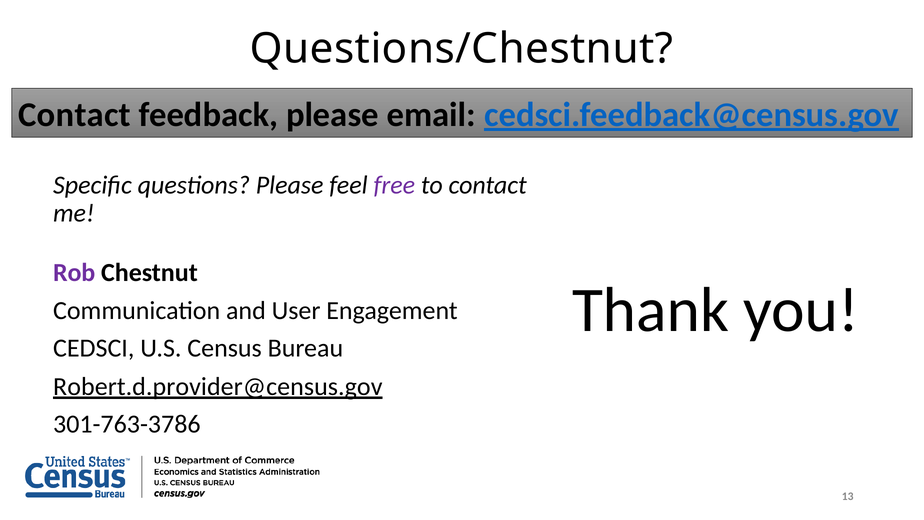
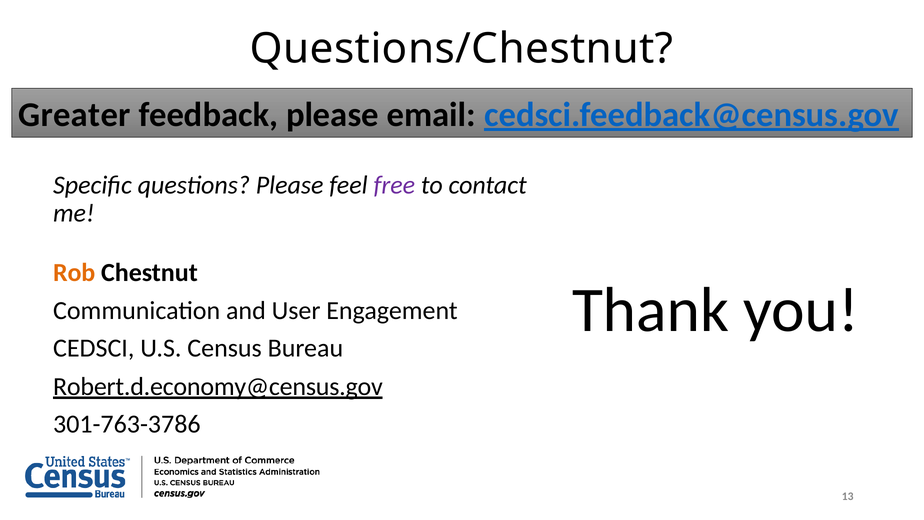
Contact: Contact -> Greater (74, 115)
Rob colour: purple -> orange (74, 273)
Robert.d.provider@census.gov: Robert.d.provider@census.gov -> Robert.d.economy@census.gov (218, 386)
